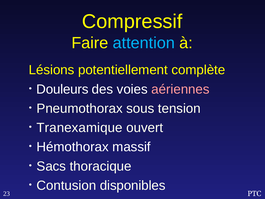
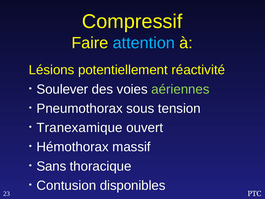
complète: complète -> réactivité (198, 70)
Douleurs: Douleurs -> Soulever (62, 89)
aériennes colour: pink -> light green (180, 89)
Sacs: Sacs -> Sans (51, 166)
